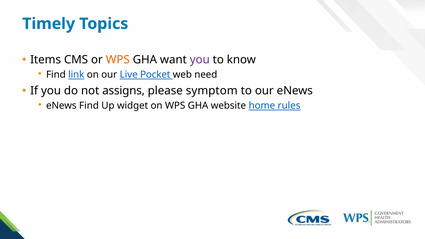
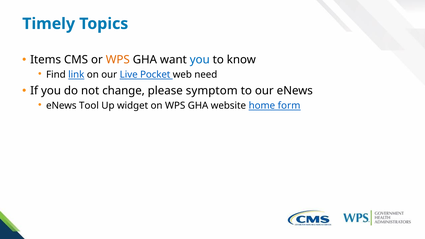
you colour: purple -> blue (200, 60)
assigns: assigns -> change (124, 91)
eNews Find: Find -> Tool (89, 106)
rules: rules -> form (289, 106)
